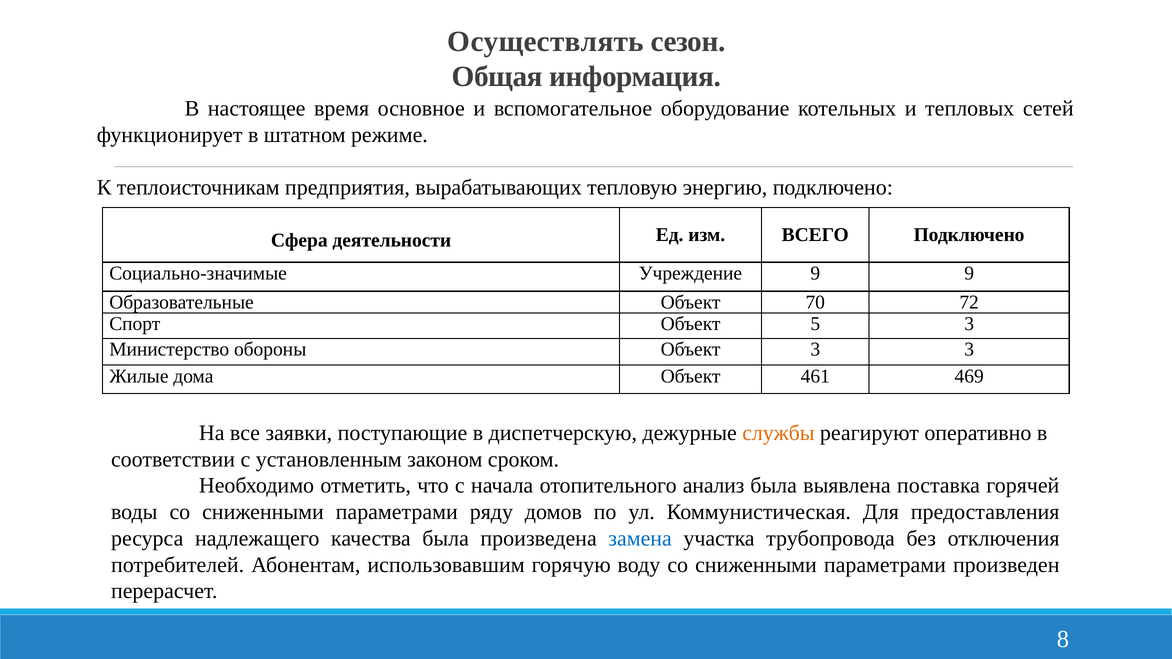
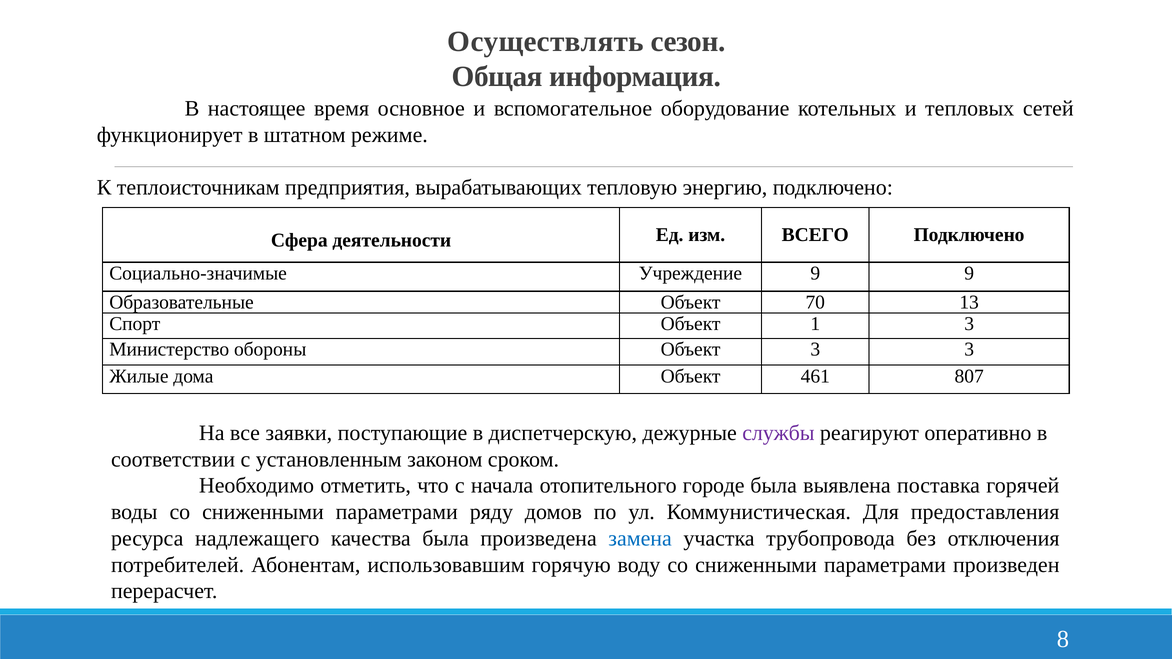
72: 72 -> 13 (969, 302)
5: 5 -> 1 (815, 324)
469: 469 -> 807 (969, 376)
службы colour: orange -> purple (778, 433)
анализ: анализ -> городе (714, 486)
